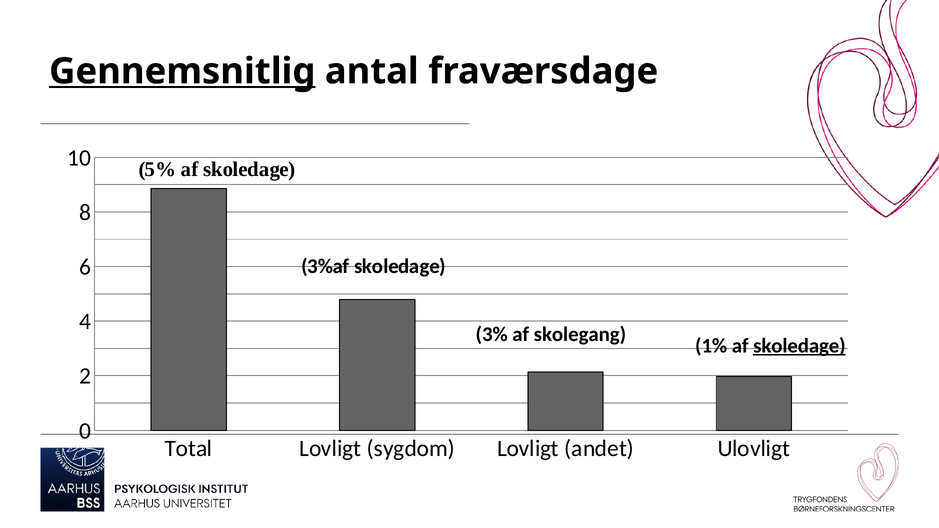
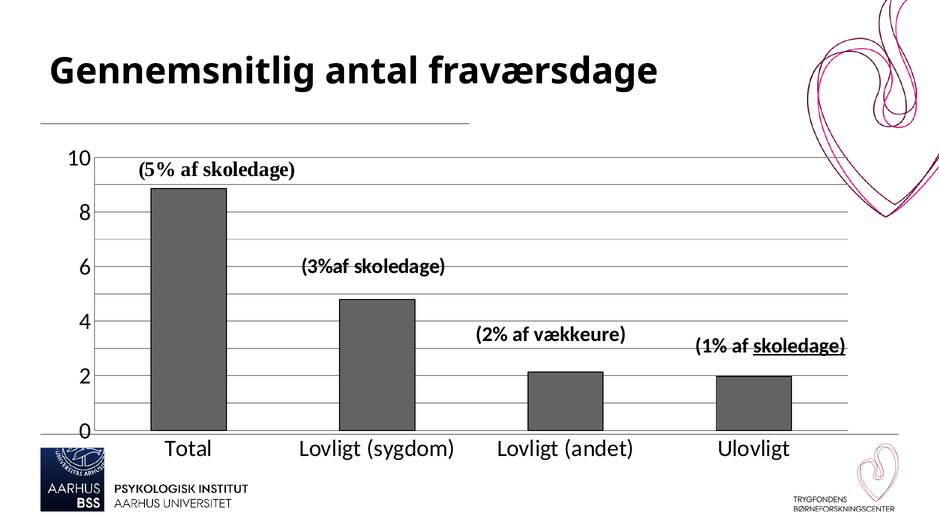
Gennemsnitlig underline: present -> none (182, 71)
3%: 3% -> 2% (492, 334)
skolegang: skolegang -> vækkeure (580, 334)
